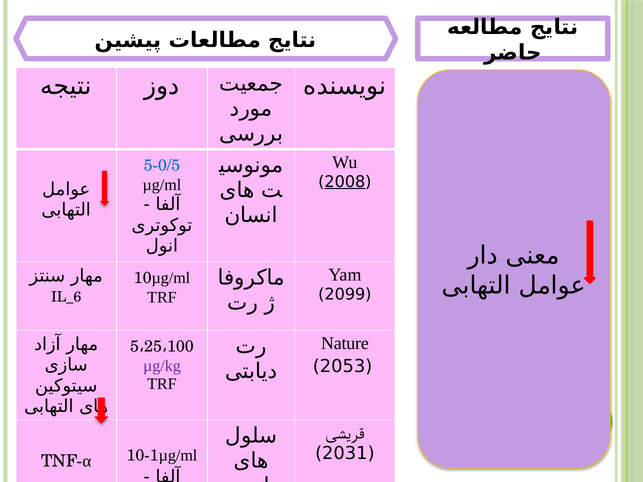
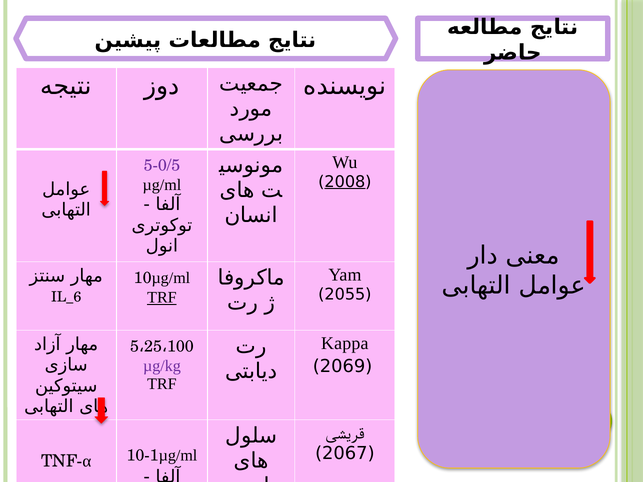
5-0/5 colour: blue -> purple (162, 165)
2099: 2099 -> 2055 (345, 295)
TRF underline: none -> present (162, 298)
Nature: Nature -> Kappa (345, 344)
2053: 2053 -> 2069 (343, 367)
2031: 2031 -> 2067 (345, 454)
